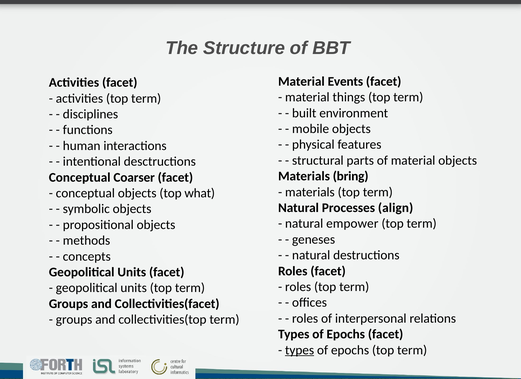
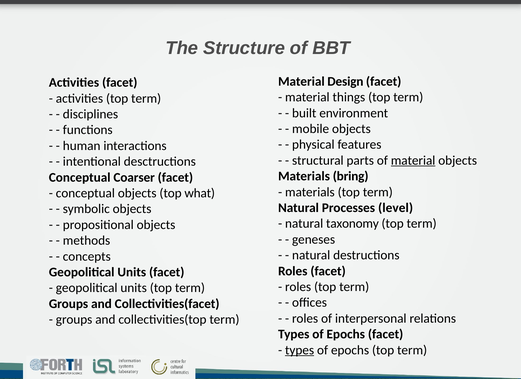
Events: Events -> Design (345, 81)
material underline: none -> present (413, 160)
align: align -> level (396, 208)
empower: empower -> taxonomy (352, 224)
